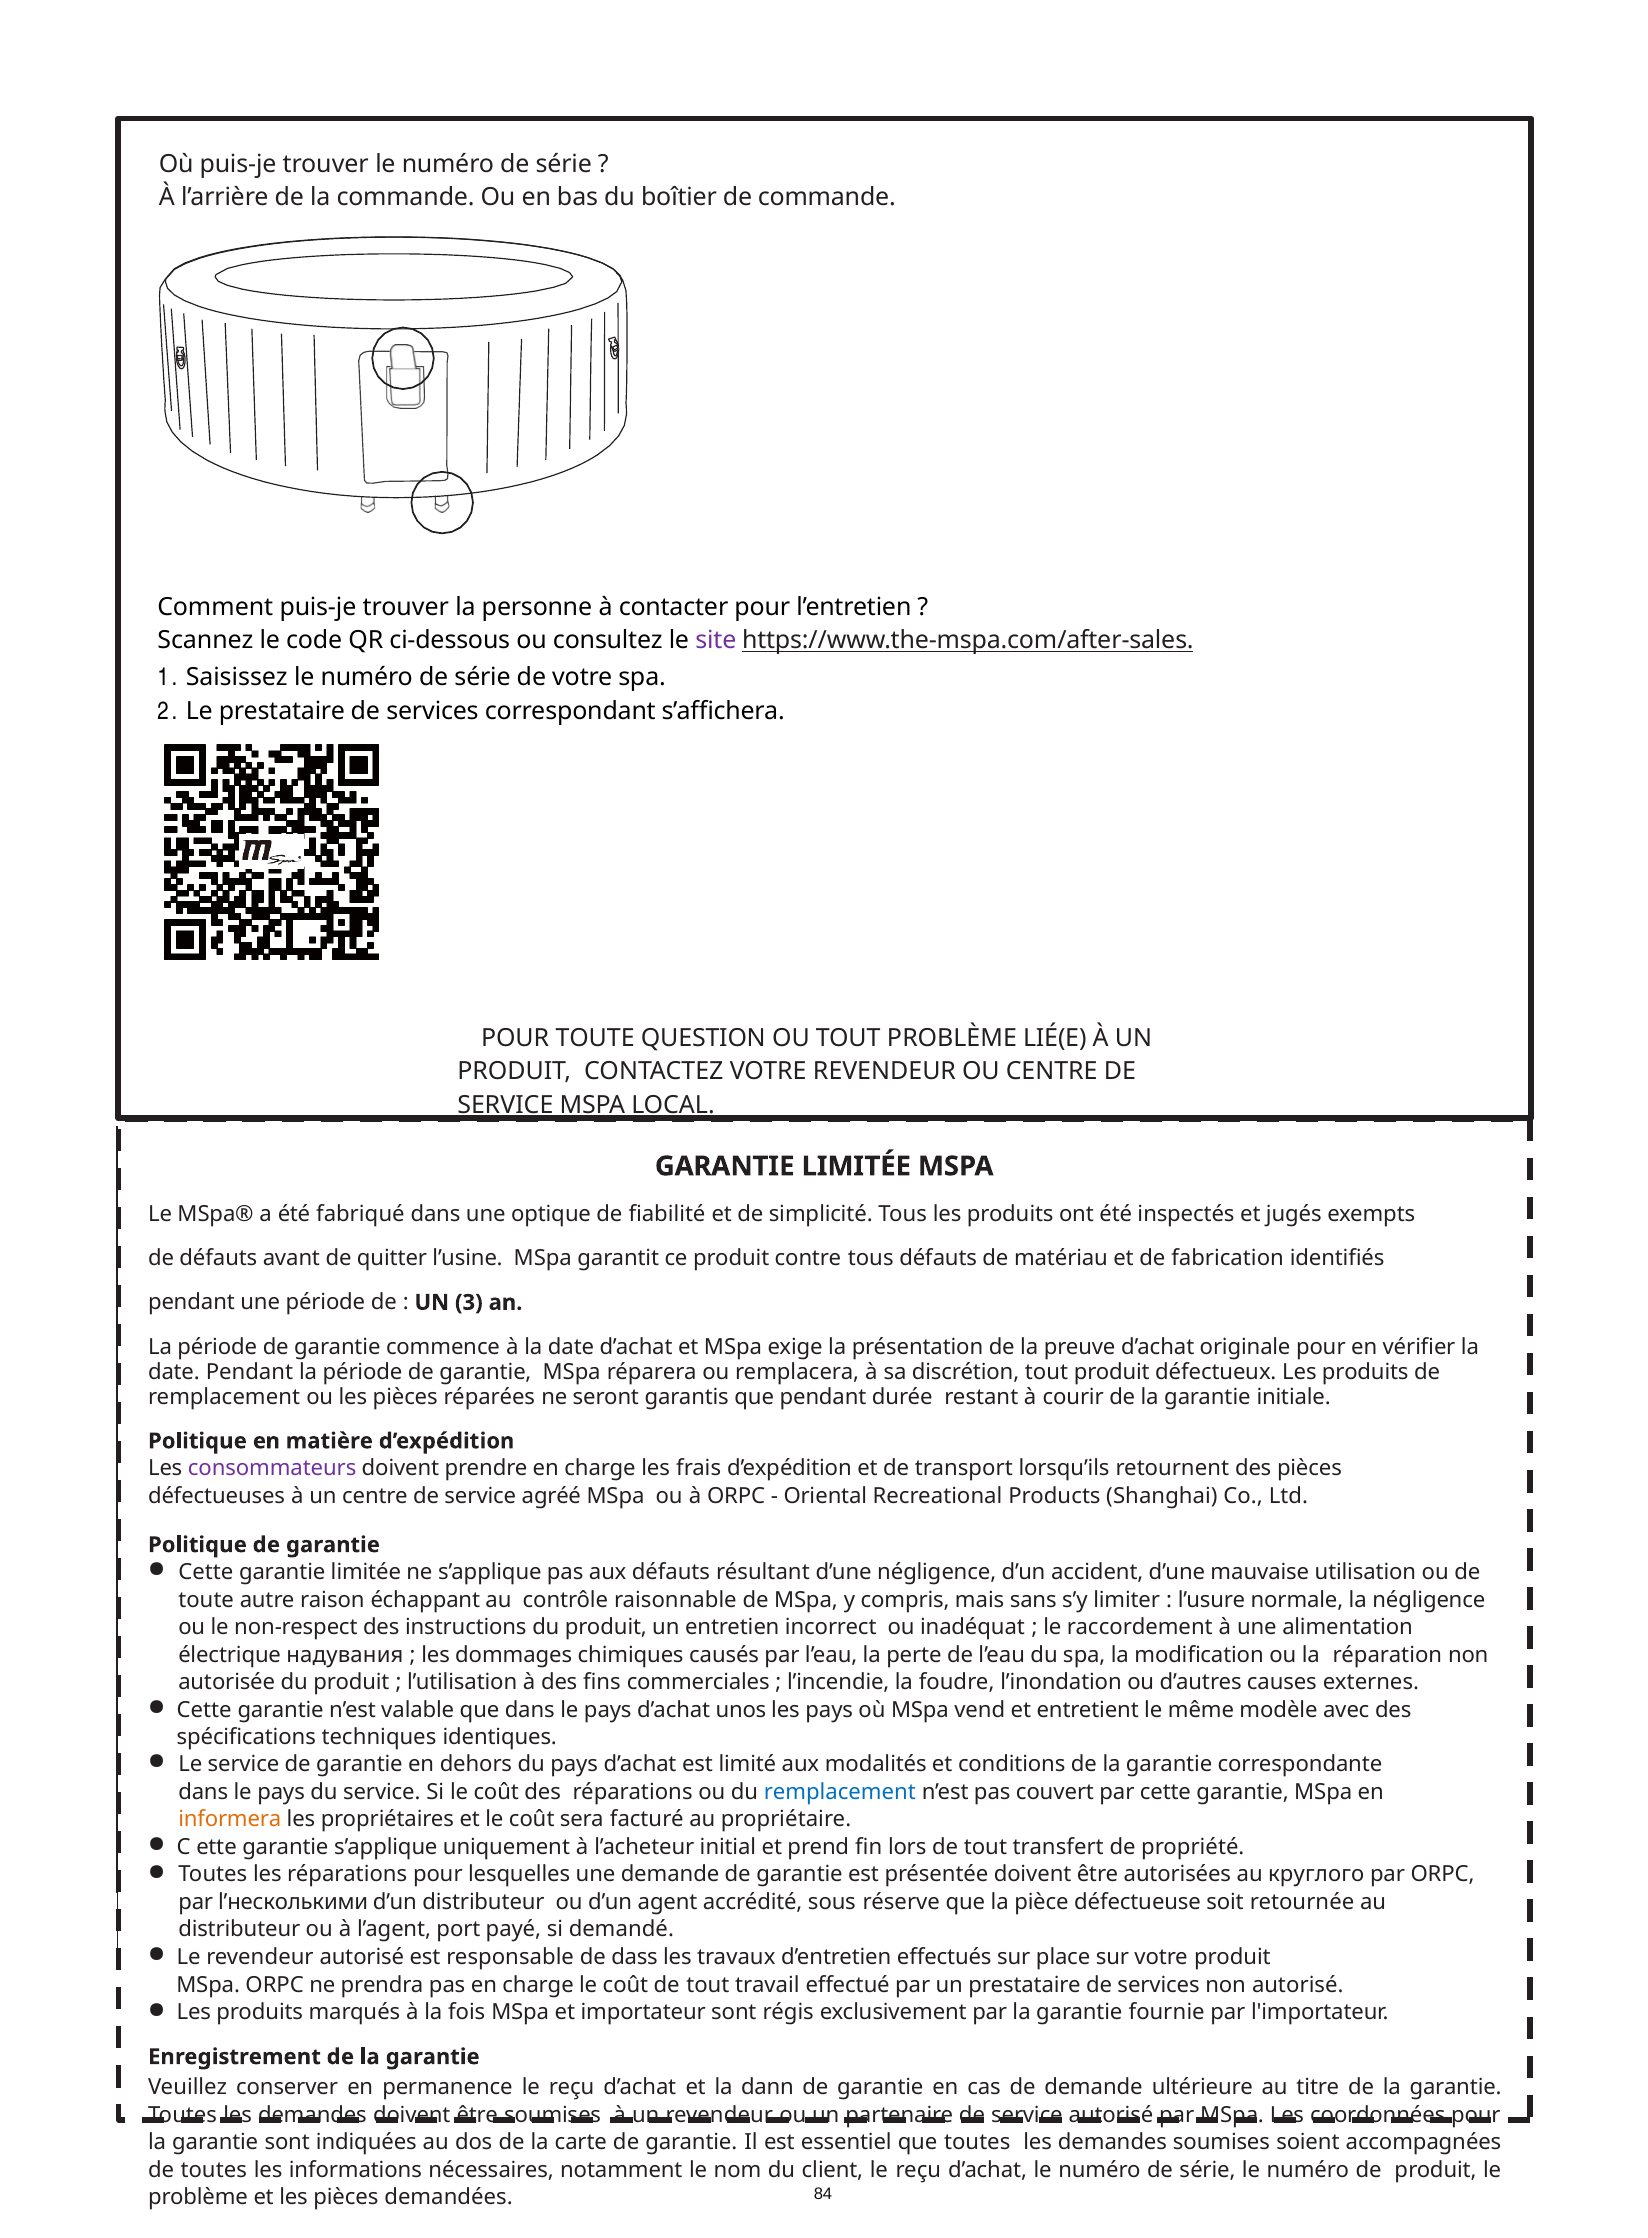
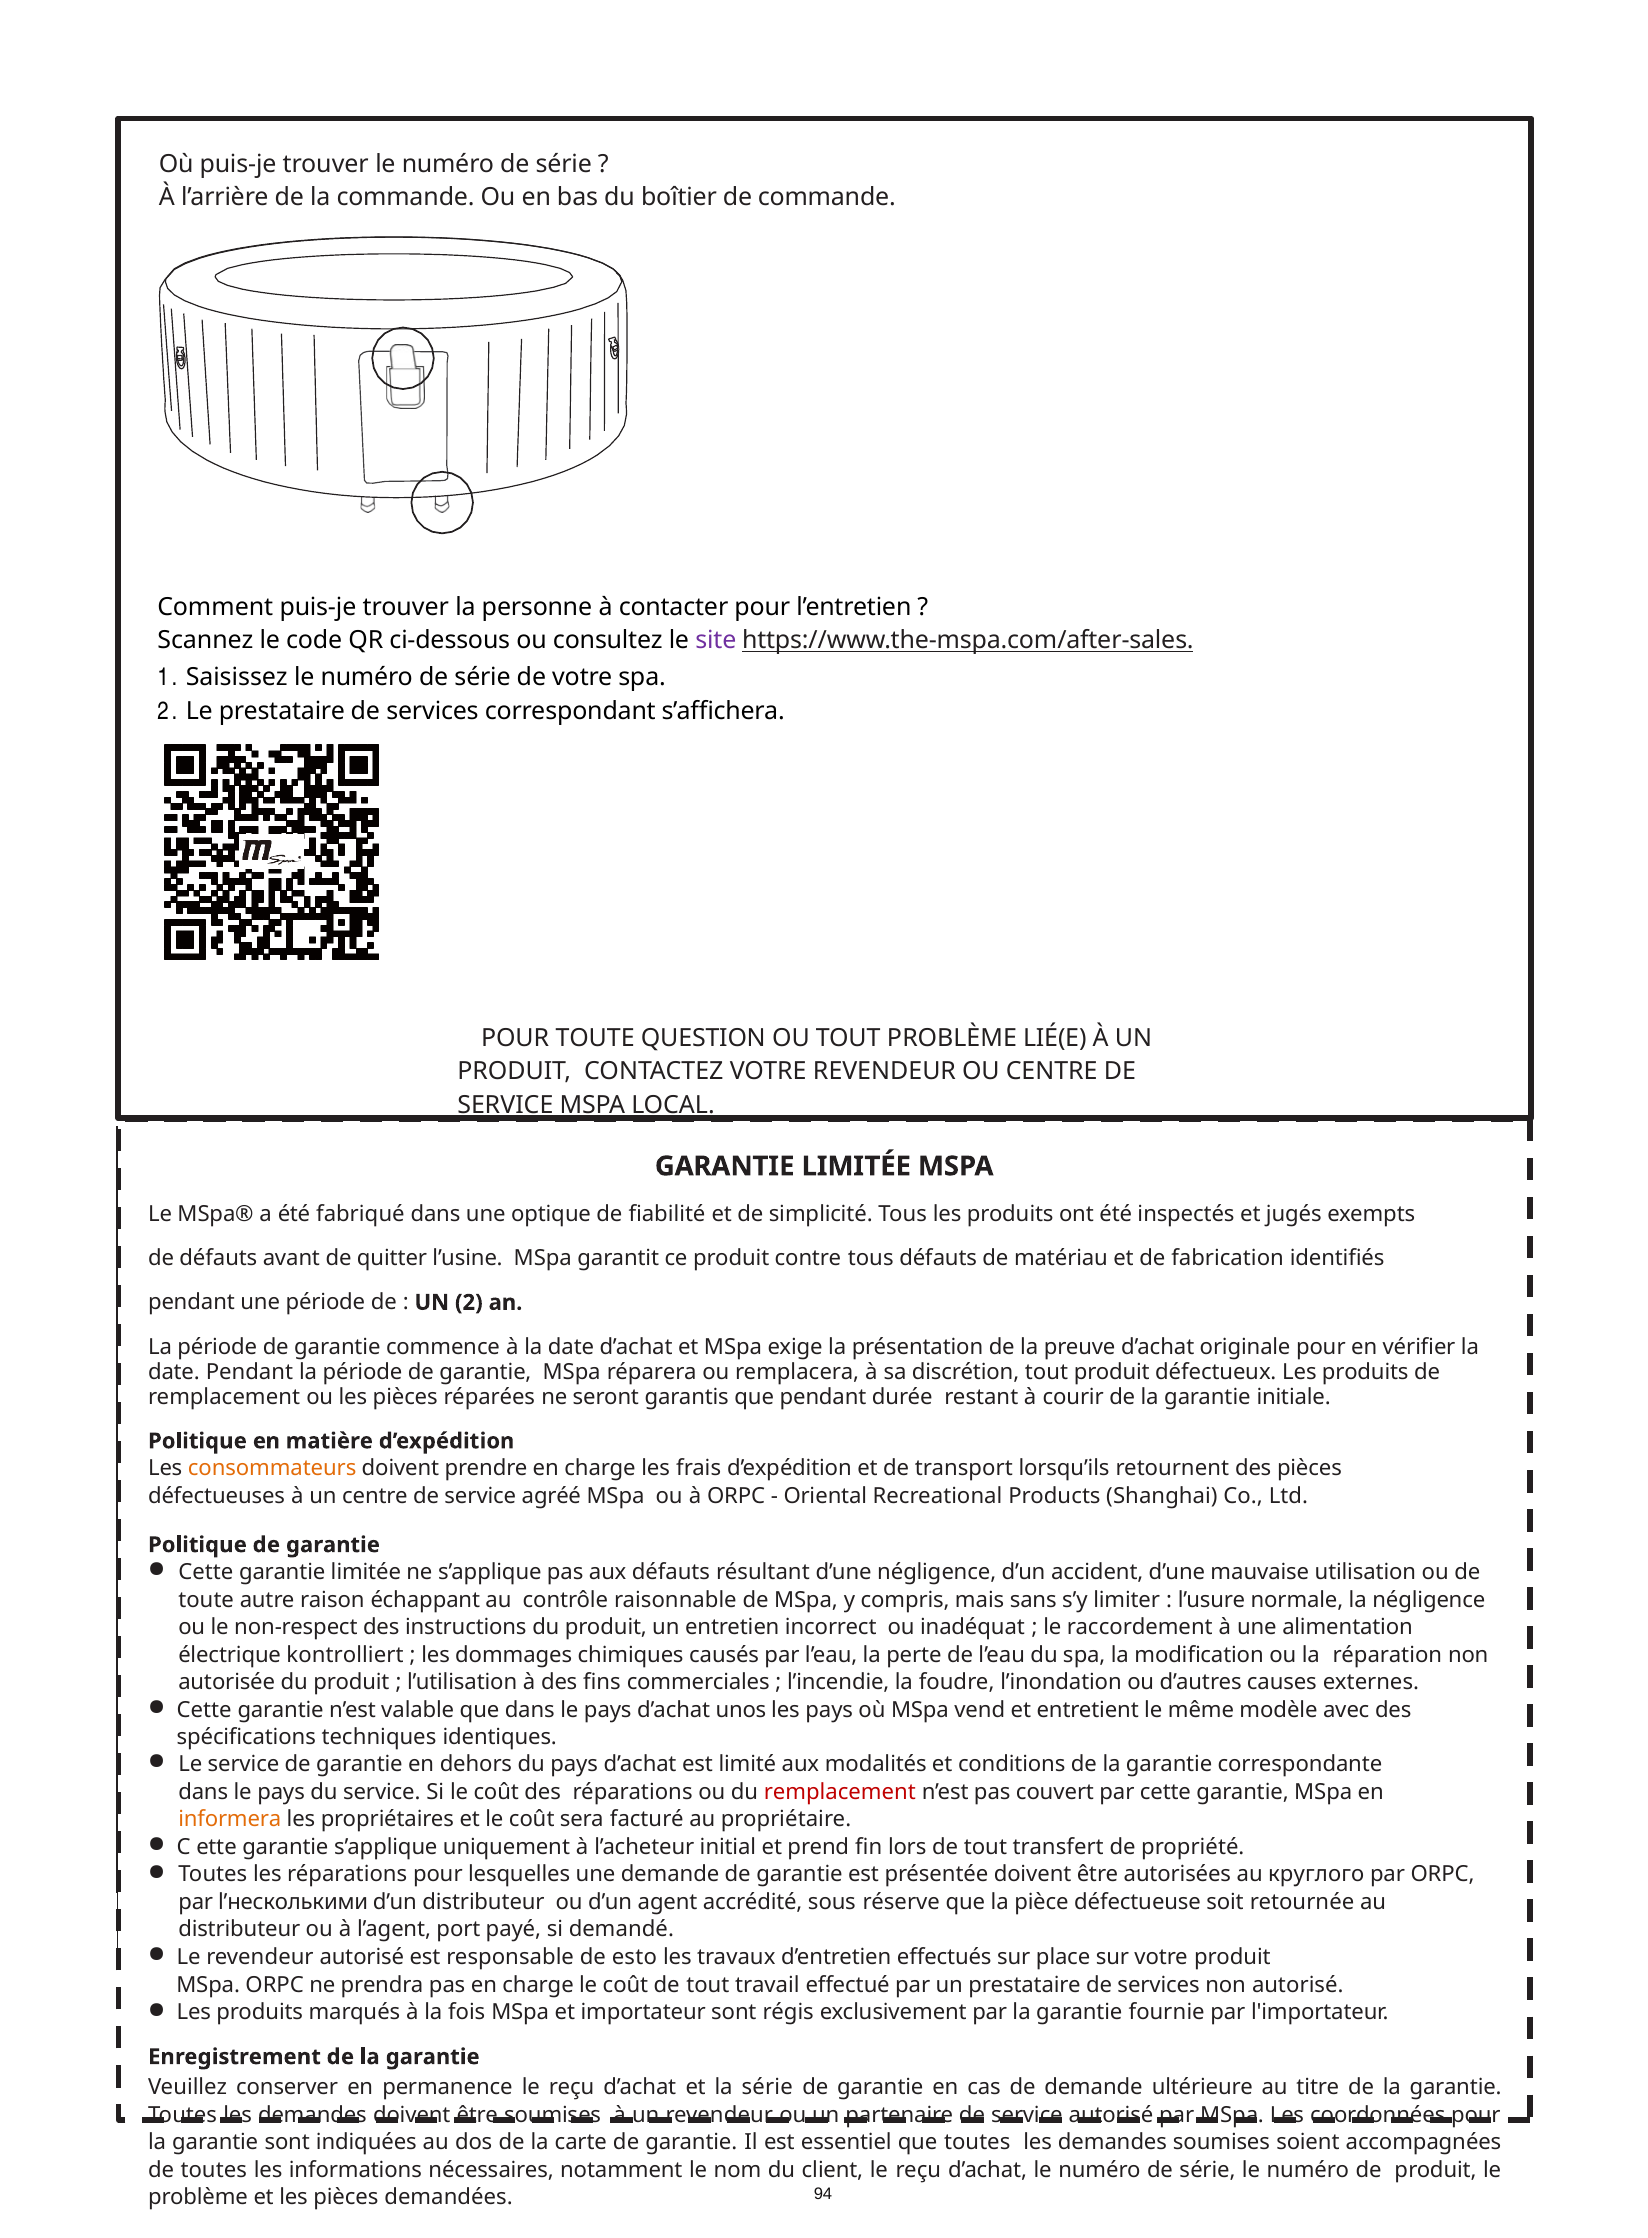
UN 3: 3 -> 2 (469, 1302)
consommateurs colour: purple -> orange (272, 1469)
надувания: надувания -> kontrolliert (345, 1655)
remplacement colour: blue -> red (840, 1792)
dass: dass -> esto (634, 1957)
la dann: dann -> série (767, 2087)
84: 84 -> 94 (823, 2194)
